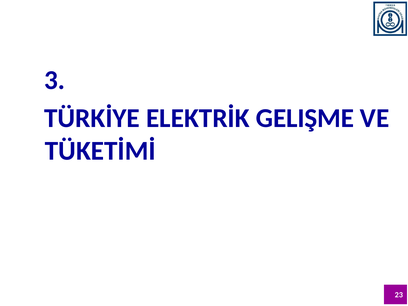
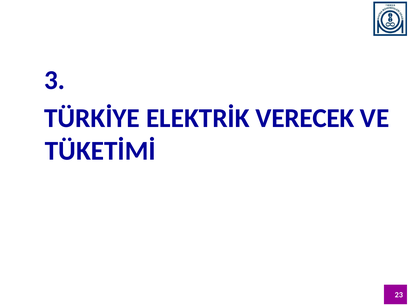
GELIŞME: GELIŞME -> VERECEK (305, 118)
